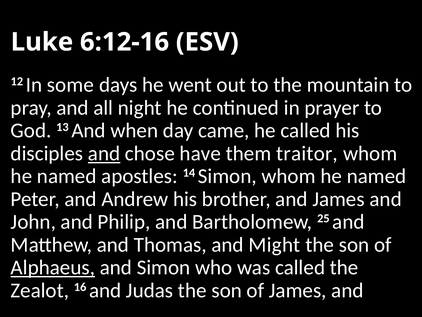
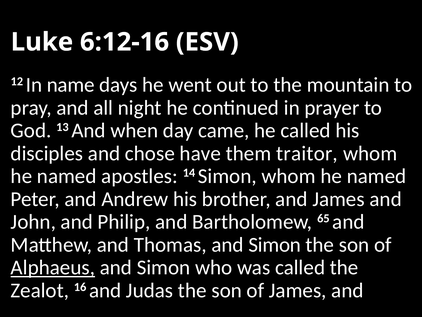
some: some -> name (71, 85)
and underline: present -> none (104, 153)
25: 25 -> 65 (323, 218)
Thomas and Might: Might -> Simon (275, 244)
